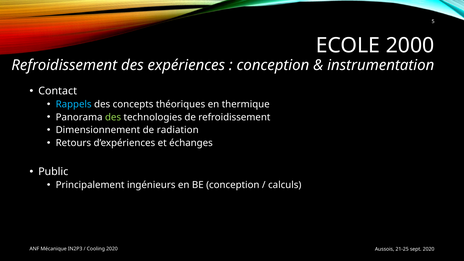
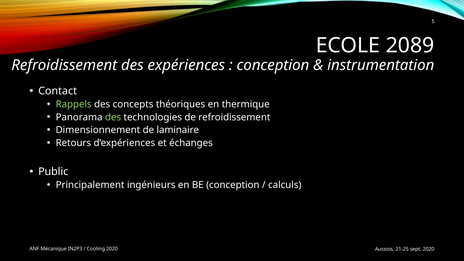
2000: 2000 -> 2089 (410, 45)
Rappels colour: light blue -> light green (74, 104)
radiation: radiation -> laminaire (178, 130)
